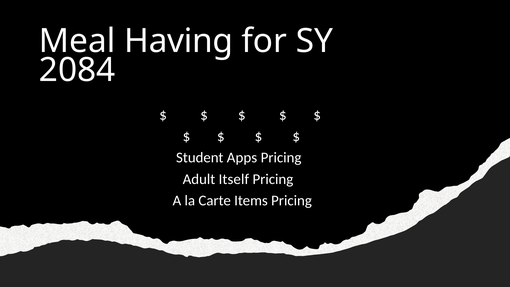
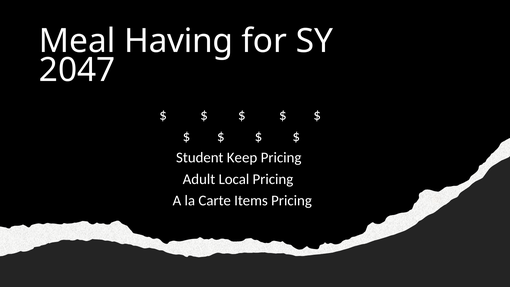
2084: 2084 -> 2047 (77, 70)
Apps: Apps -> Keep (242, 158)
Itself: Itself -> Local (234, 179)
